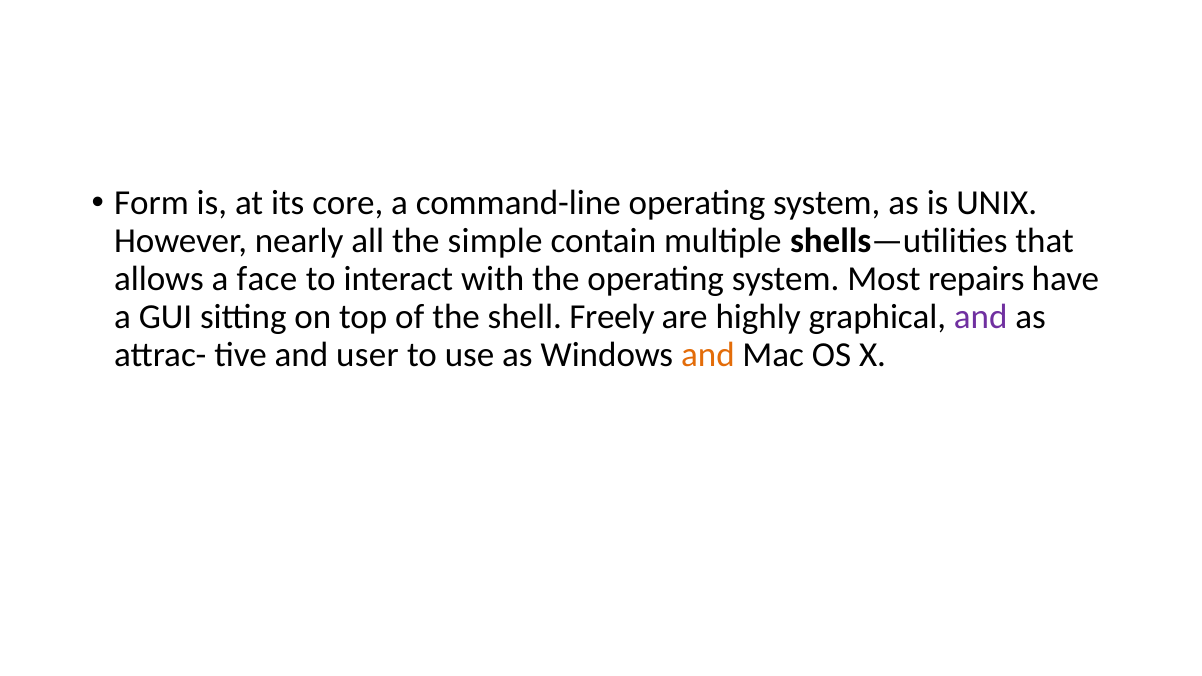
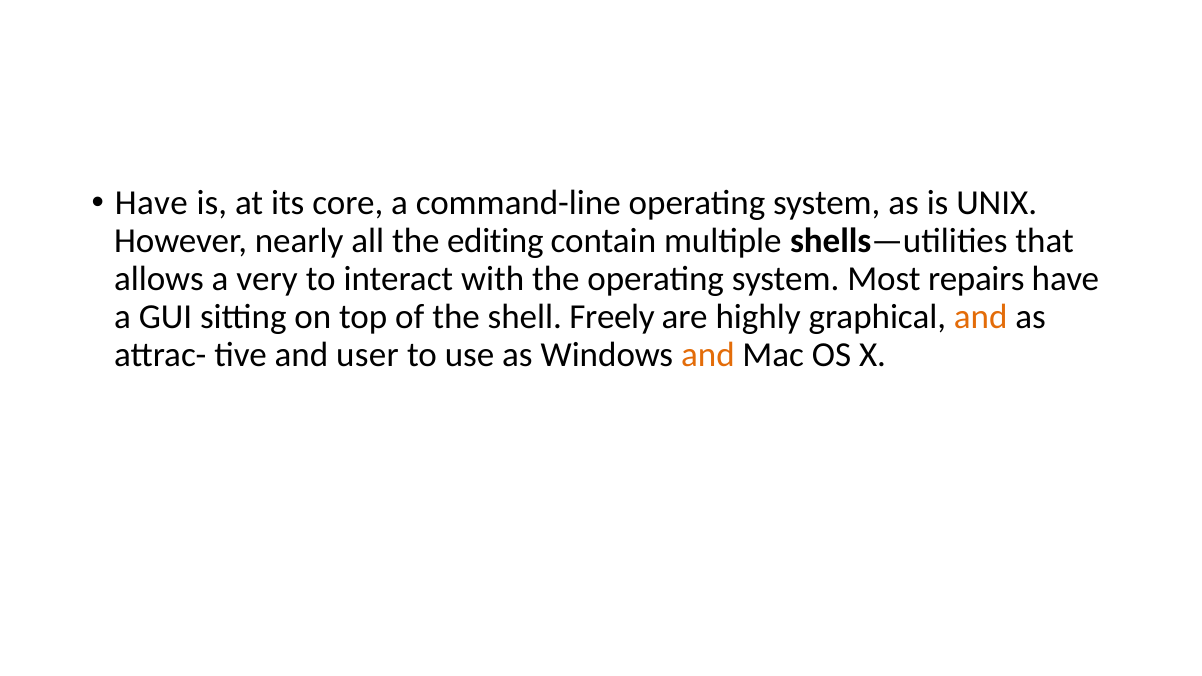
Form: Form -> Have (151, 203)
simple: simple -> editing (495, 241)
face: face -> very (267, 279)
and colour: purple -> orange (981, 317)
